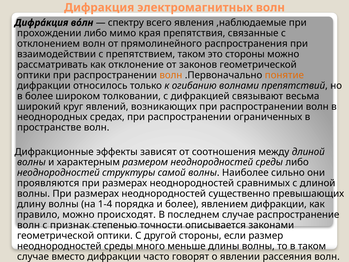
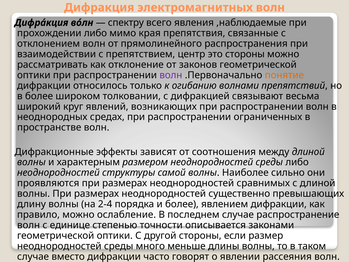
препятствием таком: таком -> центр (191, 54)
волн colour: orange -> purple (171, 75)
1-4: 1-4 -> 2-4 (105, 204)
происходят: происходят -> ослабление (127, 214)
признак: признак -> единице (70, 225)
